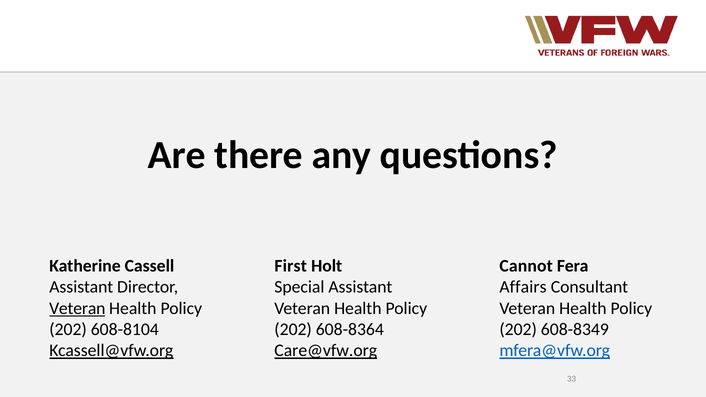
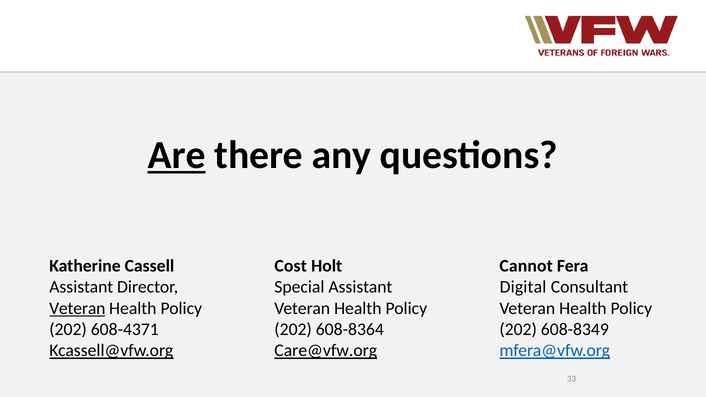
Are underline: none -> present (177, 155)
First: First -> Cost (291, 266)
Affairs: Affairs -> Digital (523, 287)
608-8104: 608-8104 -> 608-4371 (125, 329)
